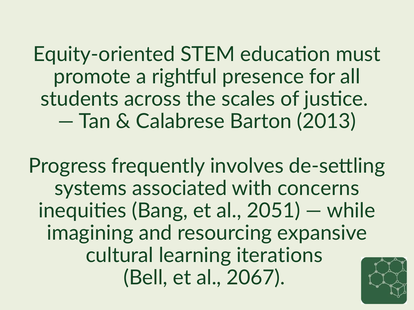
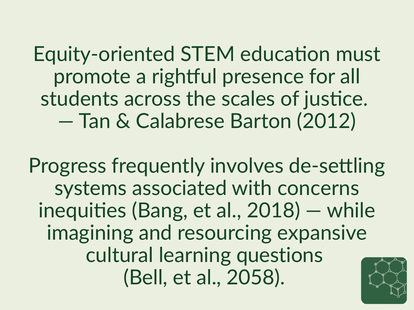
2013: 2013 -> 2012 (327, 122)
2051: 2051 -> 2018 (273, 211)
iterations: iterations -> questions (280, 256)
2067: 2067 -> 2058 (256, 278)
